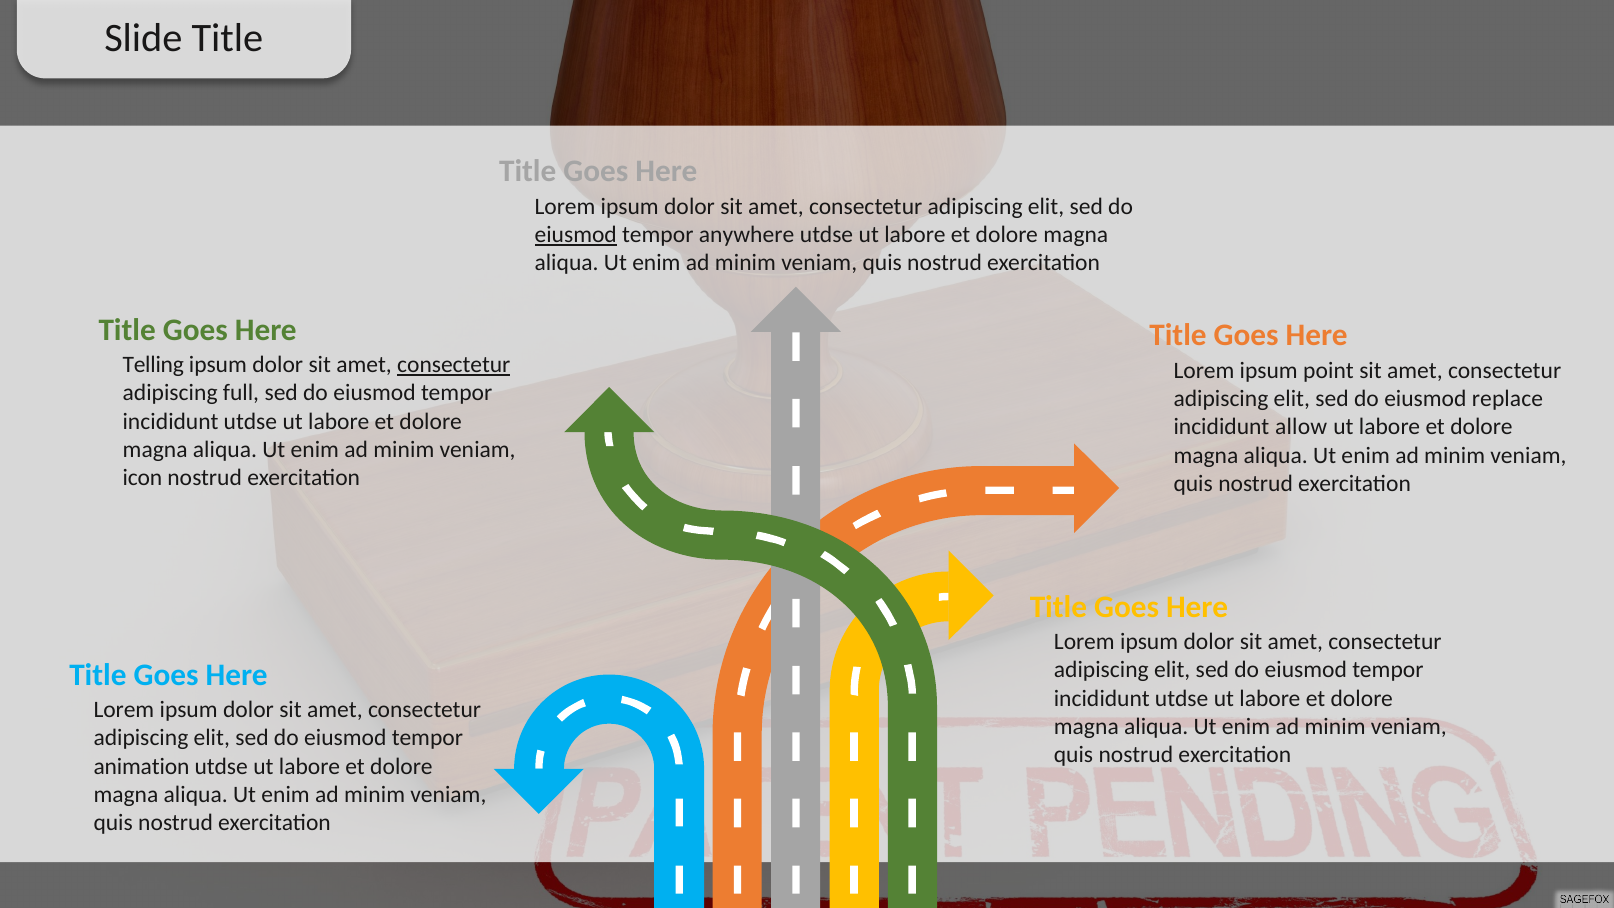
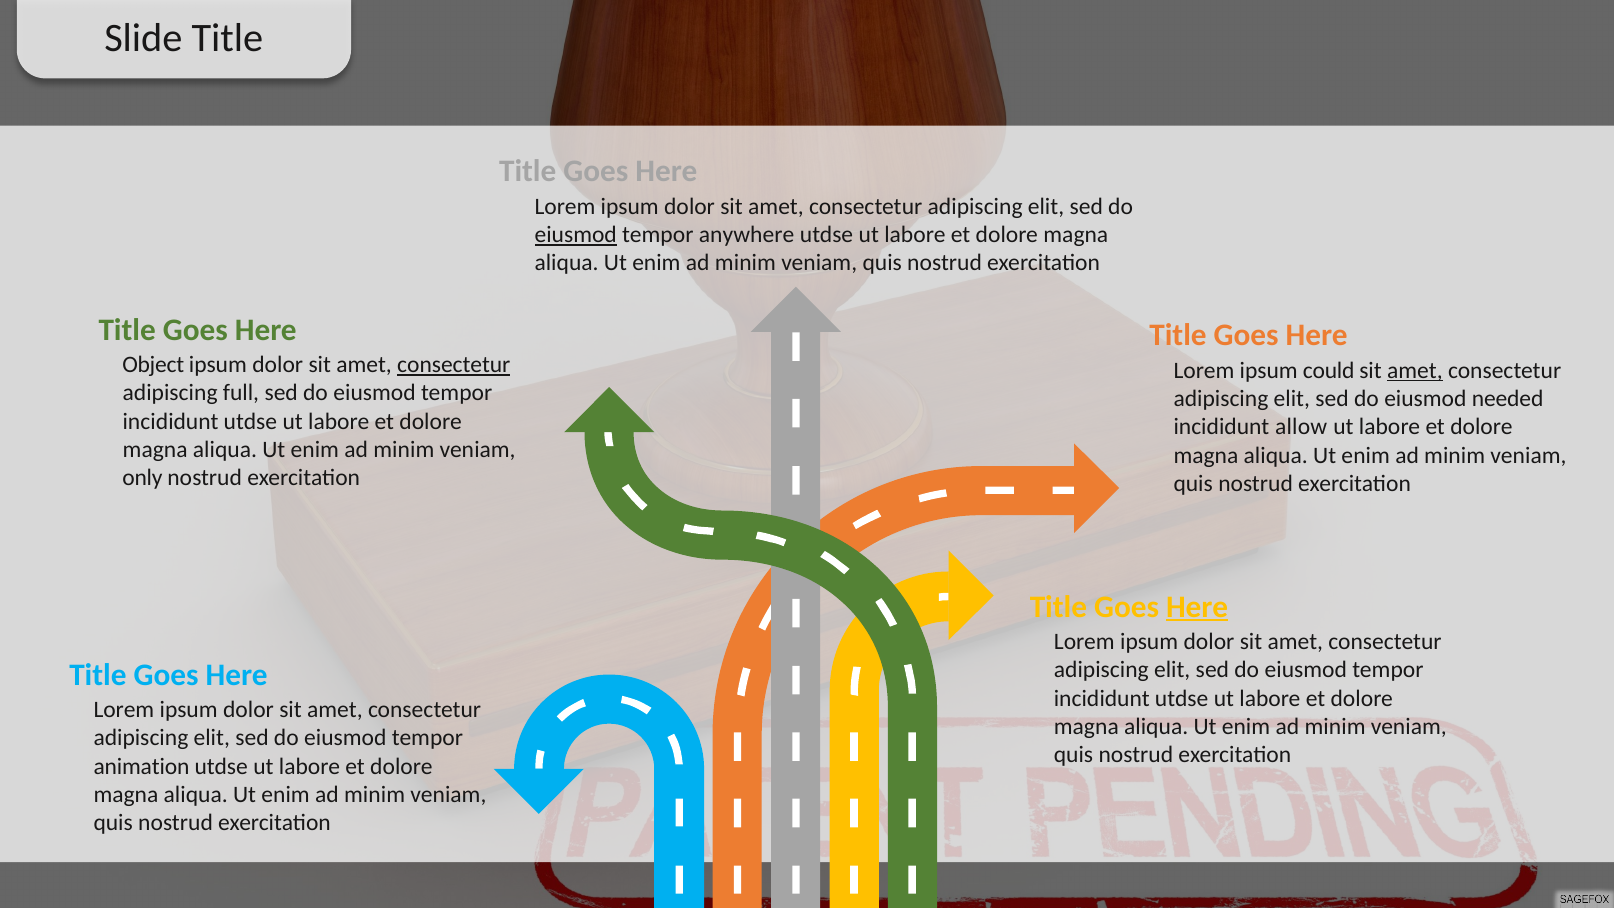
Telling: Telling -> Object (153, 365)
point: point -> could (1329, 370)
amet underline: none -> present (1415, 370)
replace: replace -> needed (1508, 399)
icon: icon -> only (142, 478)
Here underline: none -> present (1197, 607)
